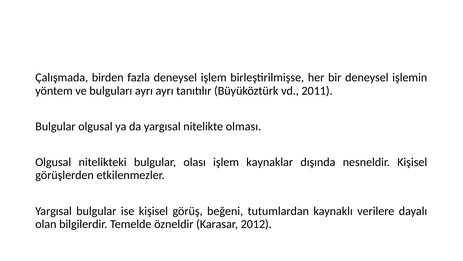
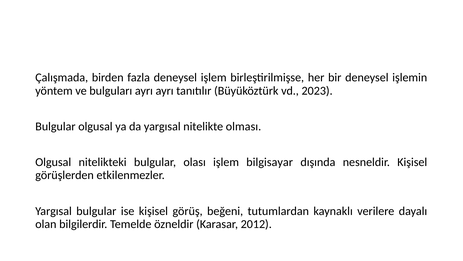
2011: 2011 -> 2023 (317, 91)
kaynaklar: kaynaklar -> bilgisayar (270, 162)
